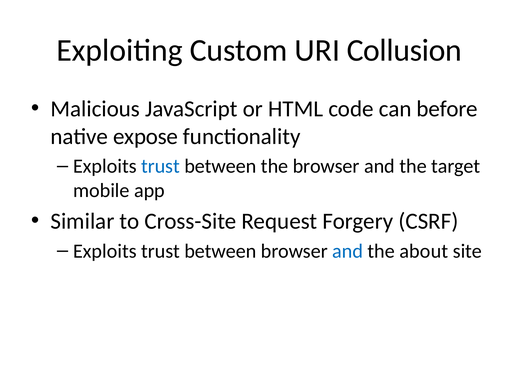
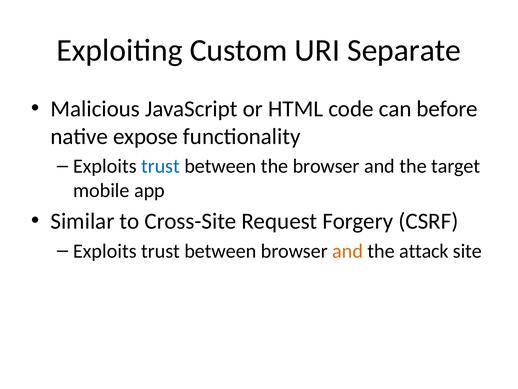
Collusion: Collusion -> Separate (404, 50)
and colour: blue -> orange (348, 251)
about: about -> attack (424, 251)
